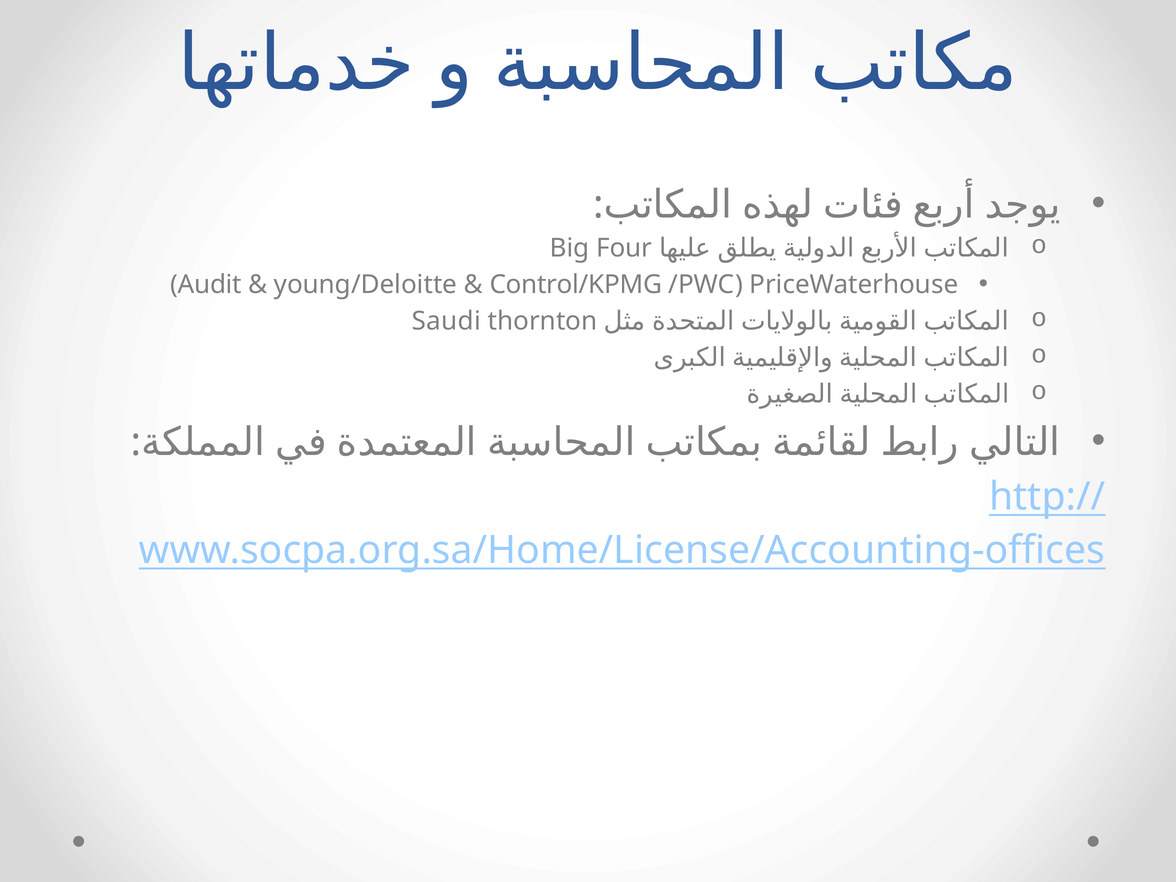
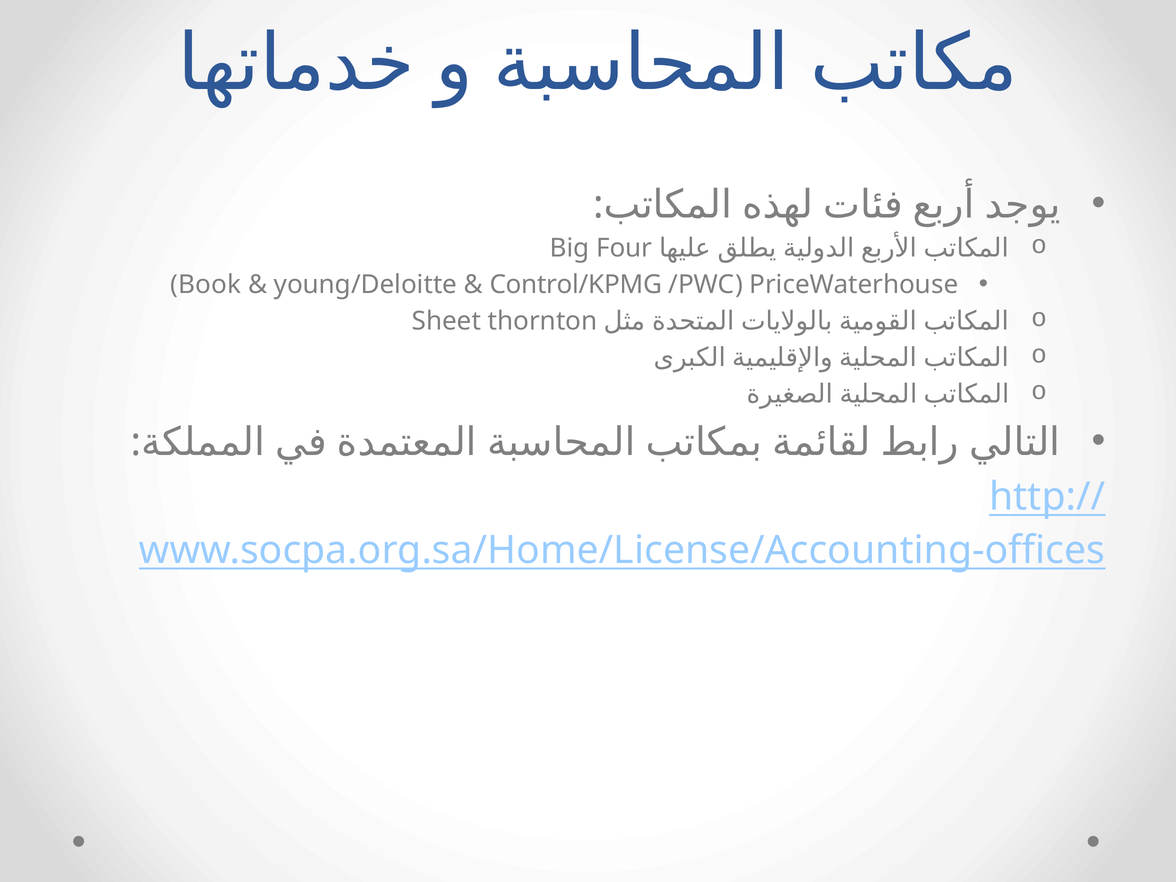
Audit: Audit -> Book (210, 285)
Saudi: Saudi -> Sheet (446, 321)
